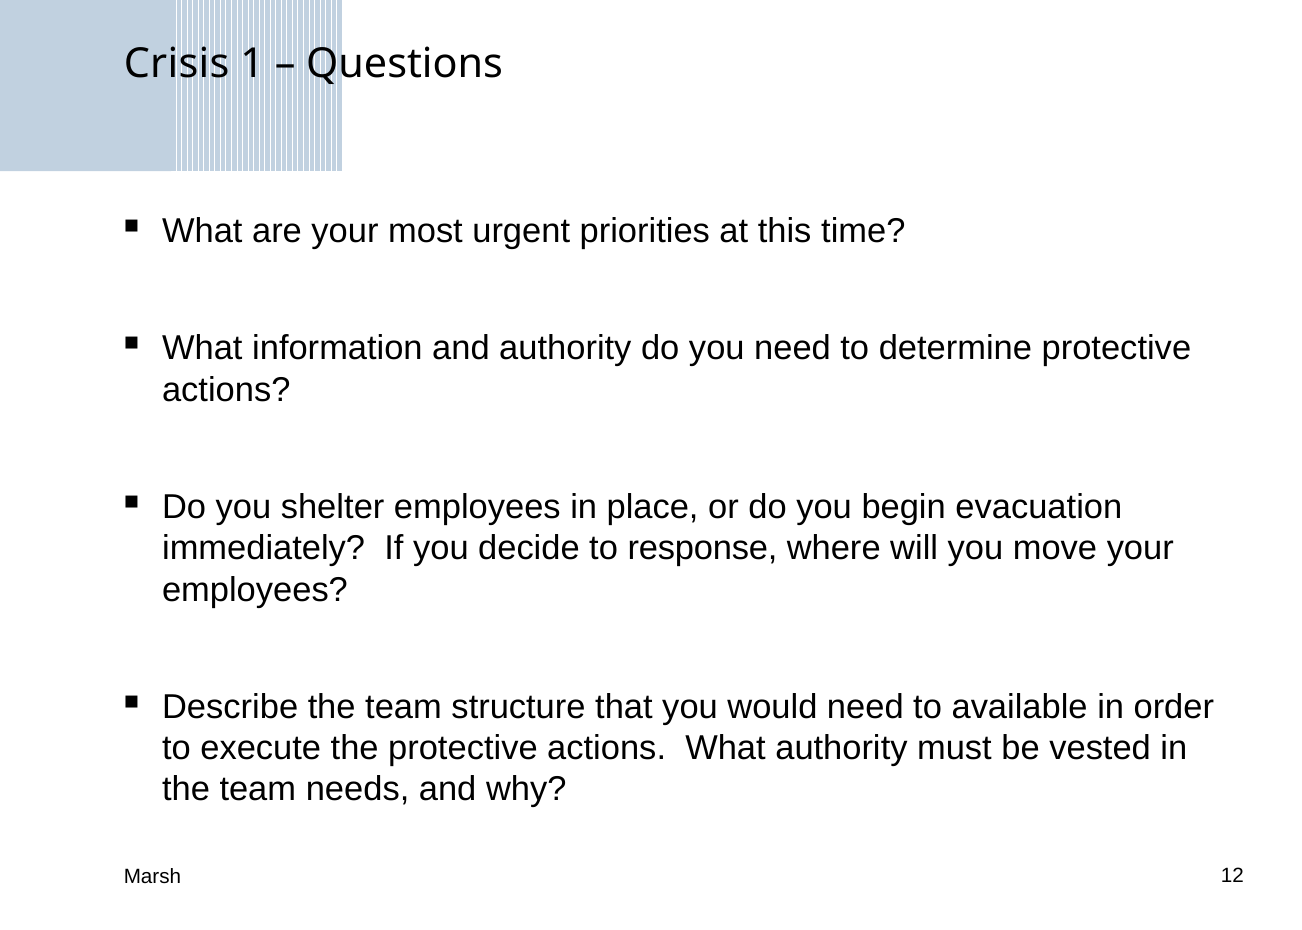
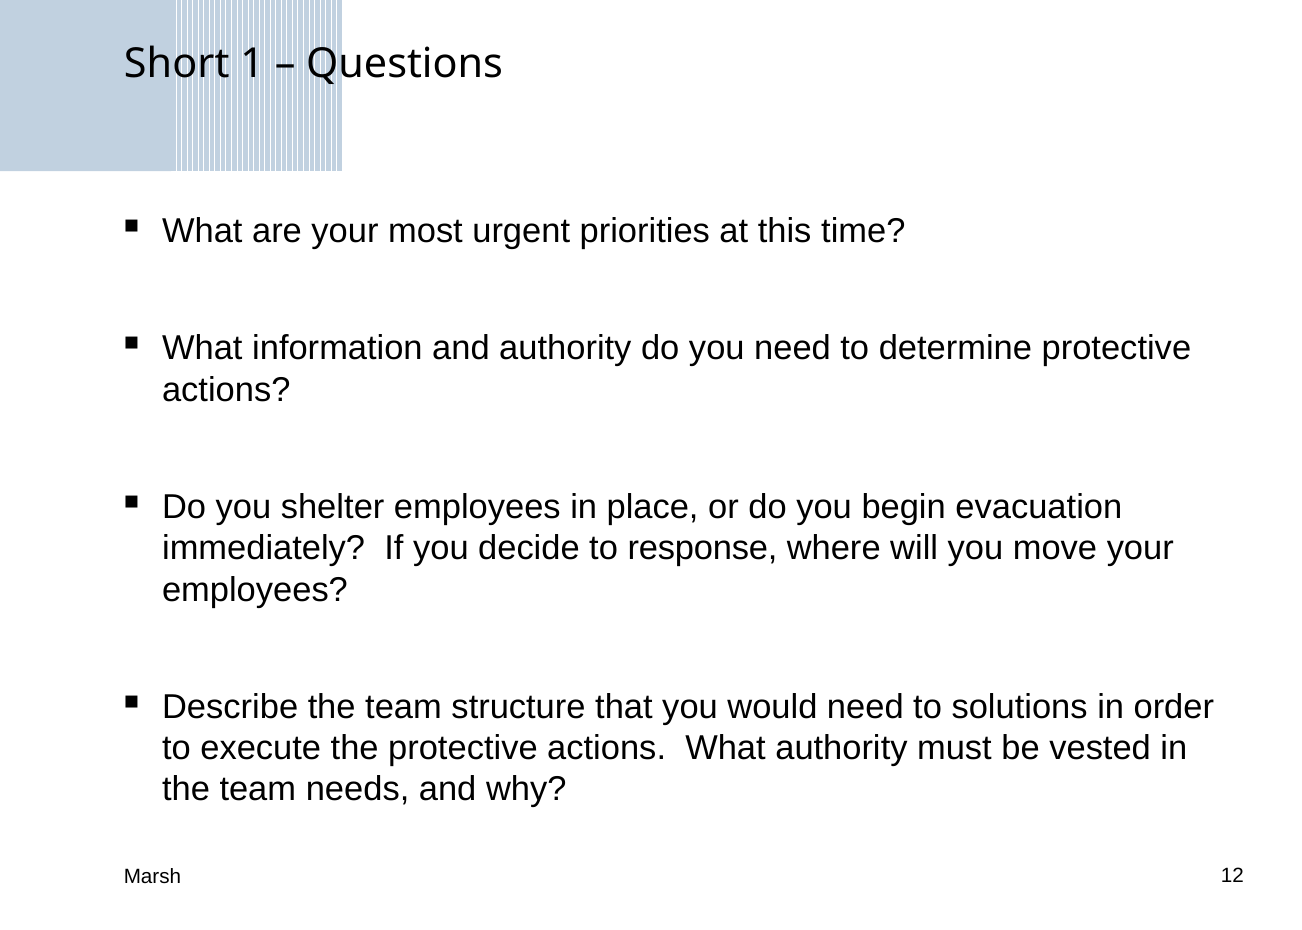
Crisis: Crisis -> Short (177, 63)
available: available -> solutions (1020, 707)
